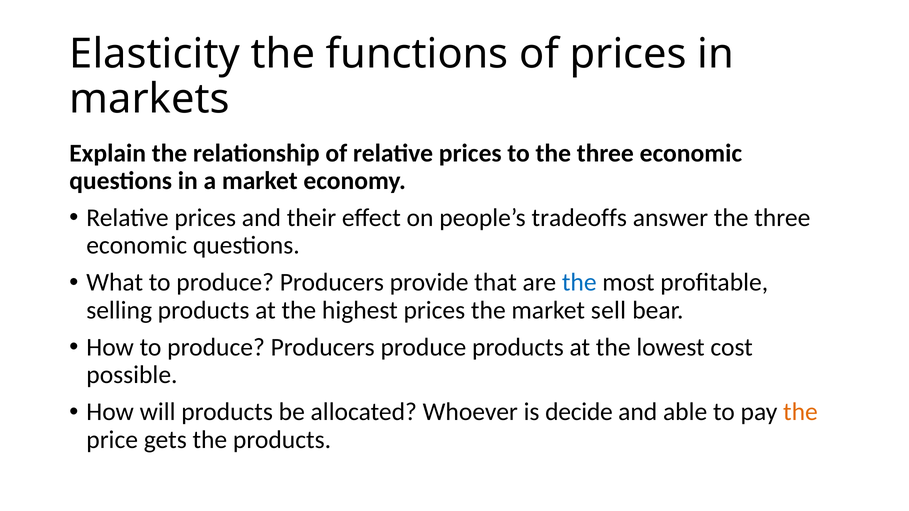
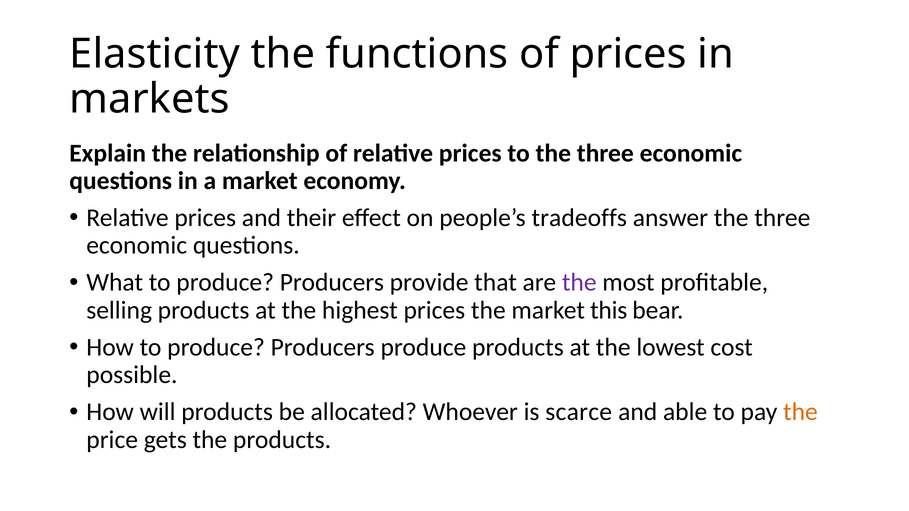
the colour: blue -> purple (579, 283)
sell: sell -> this (609, 310)
decide: decide -> scarce (579, 412)
